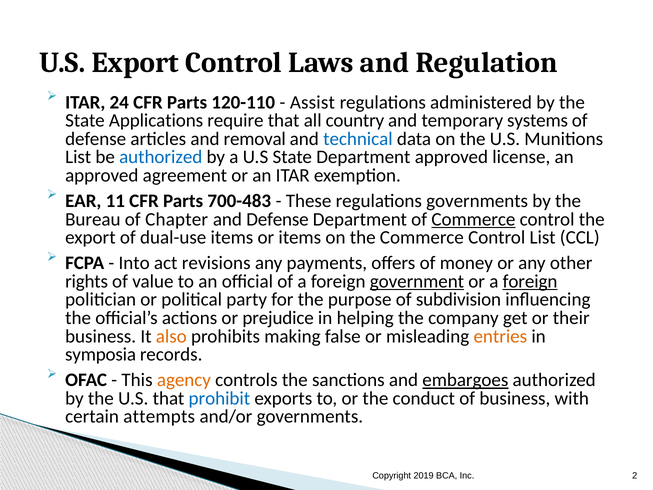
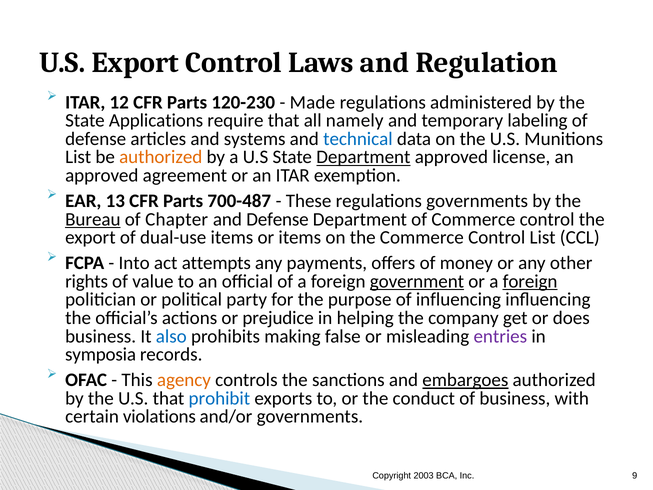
24: 24 -> 12 (119, 102)
120-110: 120-110 -> 120-230 (243, 102)
Assist: Assist -> Made (312, 102)
country: country -> namely (355, 121)
systems: systems -> labeling (537, 121)
removal: removal -> systems (255, 139)
authorized colour: blue -> orange (161, 157)
Department underline: none -> present (363, 157)
11: 11 -> 13 (115, 201)
700-483: 700-483 -> 700-487 (239, 201)
Bureau underline: none -> present (93, 219)
Commerce underline: present -> none (473, 219)
revisions: revisions -> attempts (216, 263)
of subdivision: subdivision -> influencing (458, 300)
their: their -> does (571, 318)
also colour: orange -> blue (171, 336)
entries colour: orange -> purple (500, 336)
attempts: attempts -> violations (159, 416)
2019: 2019 -> 2003 (424, 476)
2: 2 -> 9 (635, 476)
